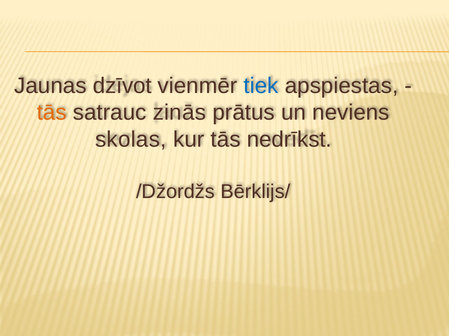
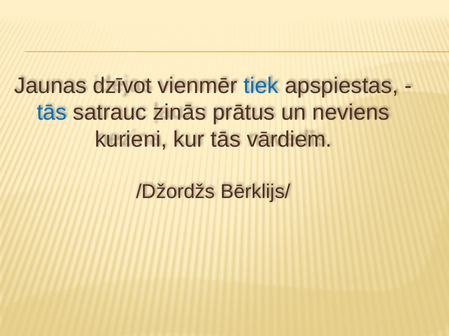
tās colour: orange -> blue (52, 113)
skolas: skolas -> kurieni (131, 140)
nedrīkst: nedrīkst -> vārdiem (289, 140)
